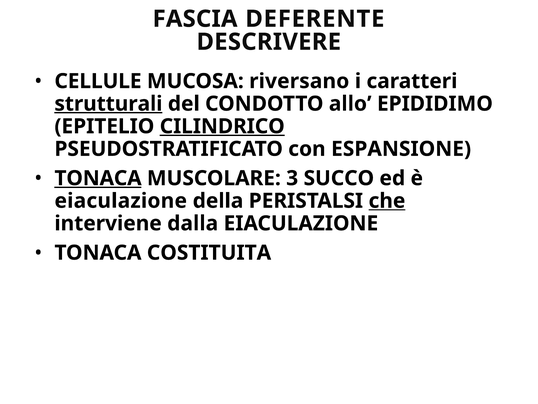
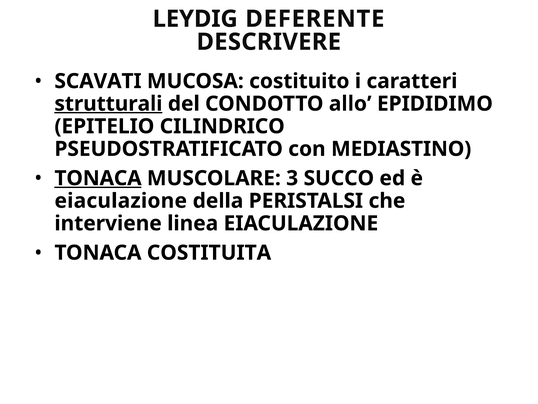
FASCIA: FASCIA -> LEYDIG (195, 19)
CELLULE: CELLULE -> SCAVATI (98, 81)
riversano: riversano -> costituito (299, 81)
CILINDRICO underline: present -> none (222, 126)
ESPANSIONE: ESPANSIONE -> MEDIASTINO (401, 149)
che underline: present -> none (387, 201)
dalla: dalla -> linea (193, 223)
